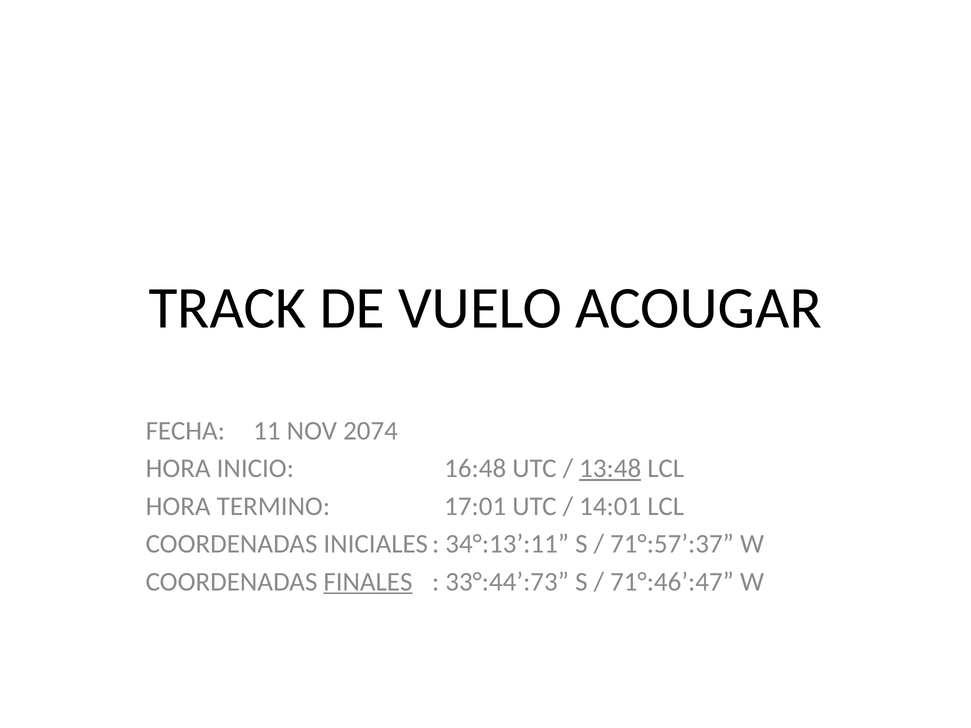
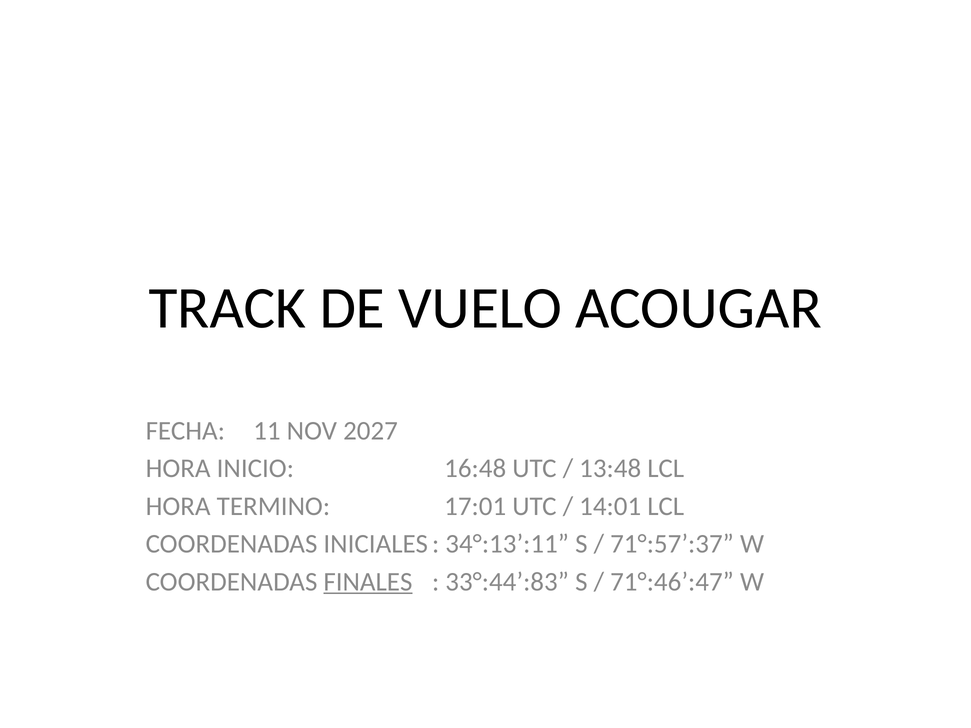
2074: 2074 -> 2027 (371, 431)
13:48 underline: present -> none (610, 469)
33°:44’:73: 33°:44’:73 -> 33°:44’:83 (507, 582)
